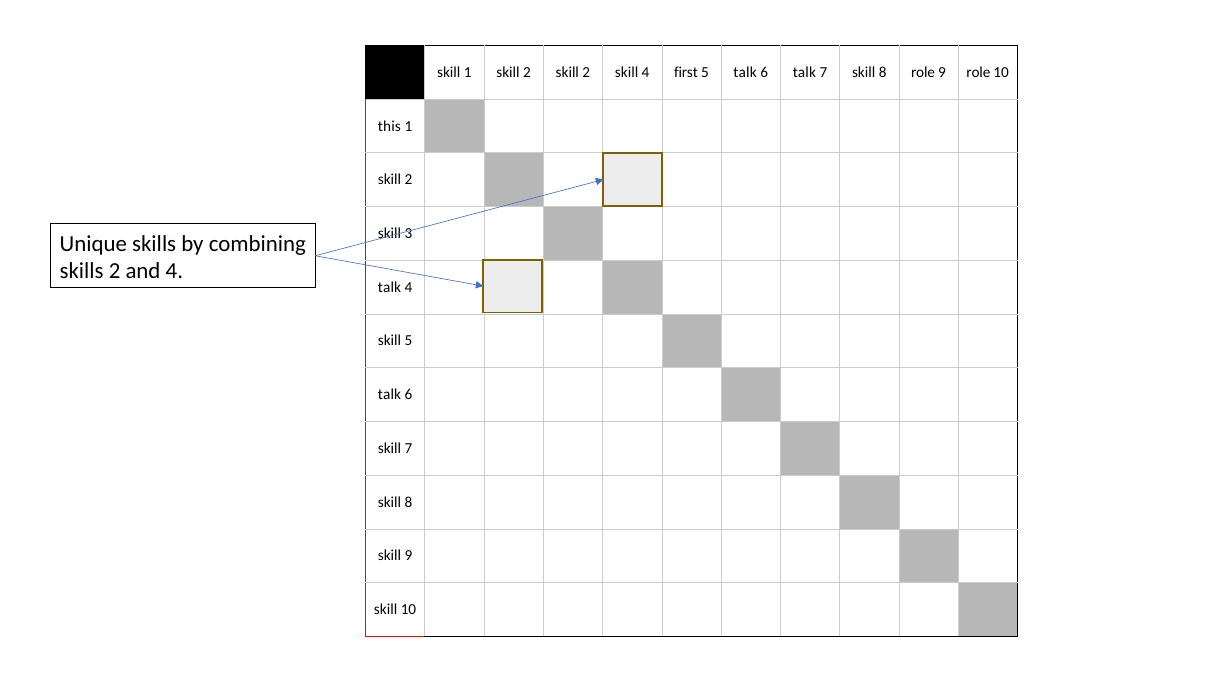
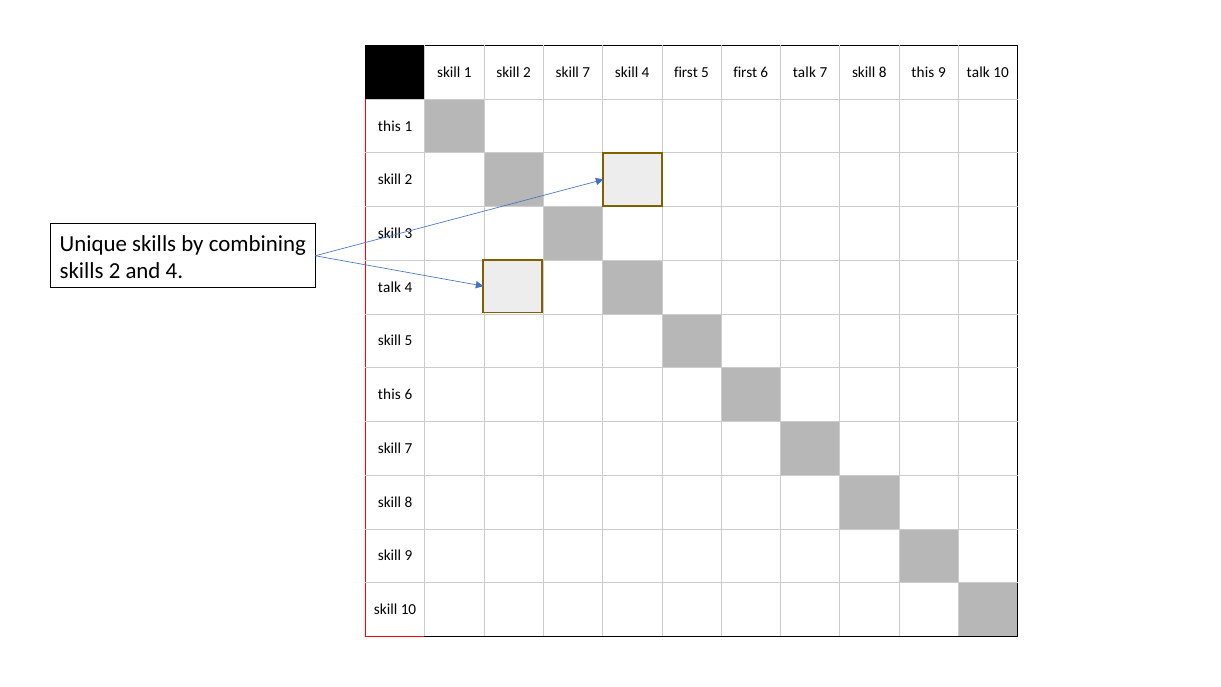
2 skill 2: 2 -> 7 (586, 72)
talk: talk -> first (745, 72)
8 role: role -> this (923, 72)
9 role: role -> talk (978, 72)
talk: talk -> this (389, 395)
